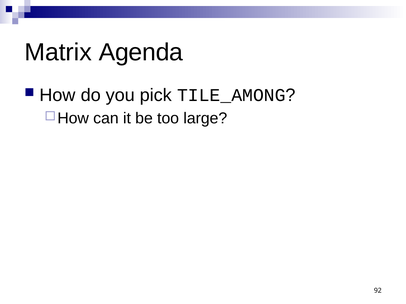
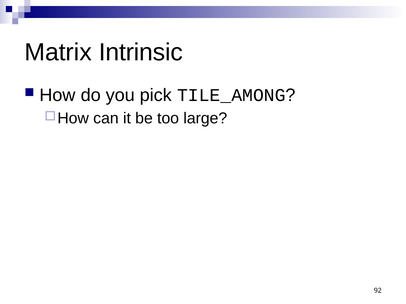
Agenda: Agenda -> Intrinsic (141, 52)
